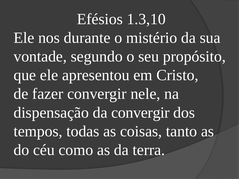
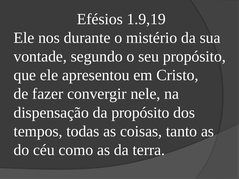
1.3,10: 1.3,10 -> 1.9,19 (146, 19)
da convergir: convergir -> propósito (140, 113)
